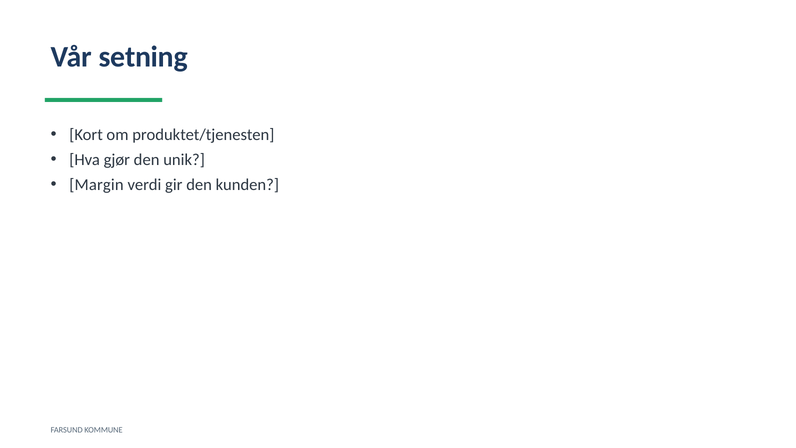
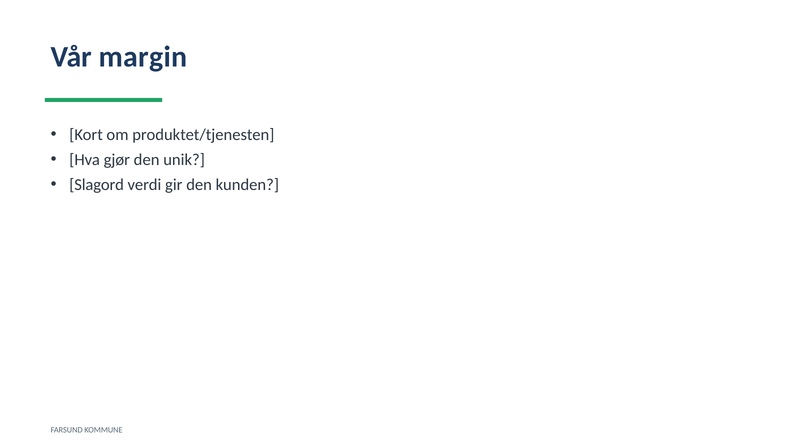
setning: setning -> margin (143, 57)
Margin: Margin -> Slagord (97, 185)
